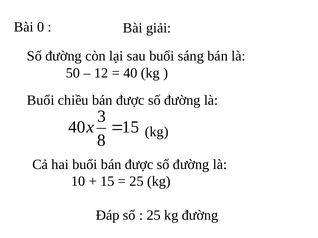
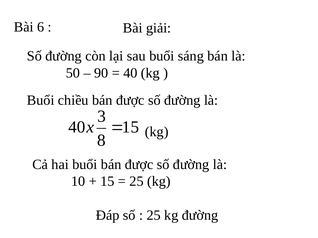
0: 0 -> 6 (41, 27)
12: 12 -> 90 (101, 73)
